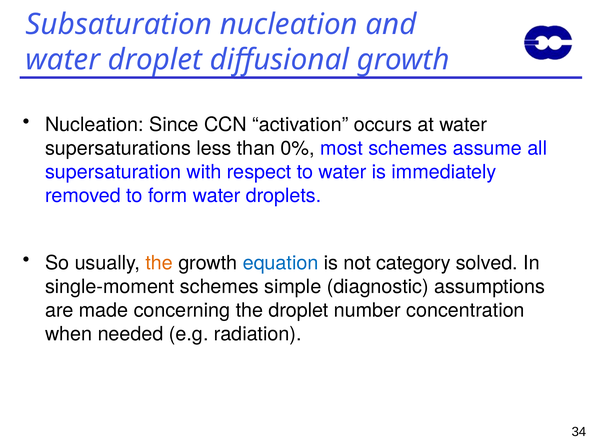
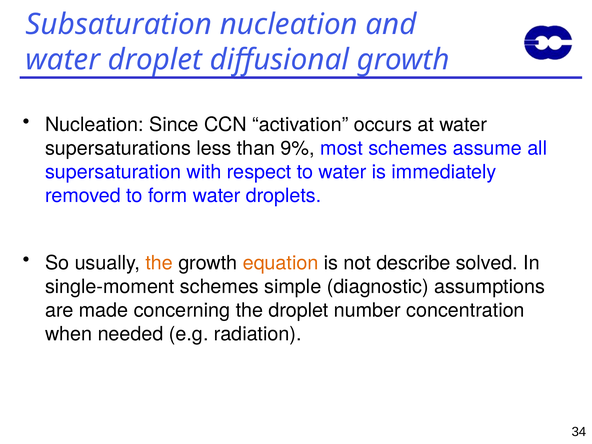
0%: 0% -> 9% (298, 148)
equation colour: blue -> orange (281, 263)
category: category -> describe (413, 263)
